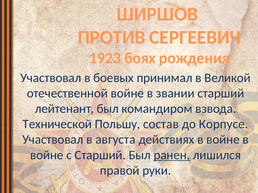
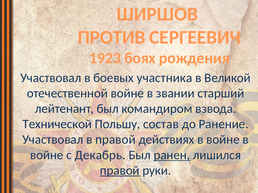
принимал: принимал -> участника (164, 78)
Корпусе: Корпусе -> Ранение (224, 124)
в августа: августа -> правой (115, 140)
с Старший: Старший -> Декабрь (100, 155)
правой underline: none -> present (120, 171)
